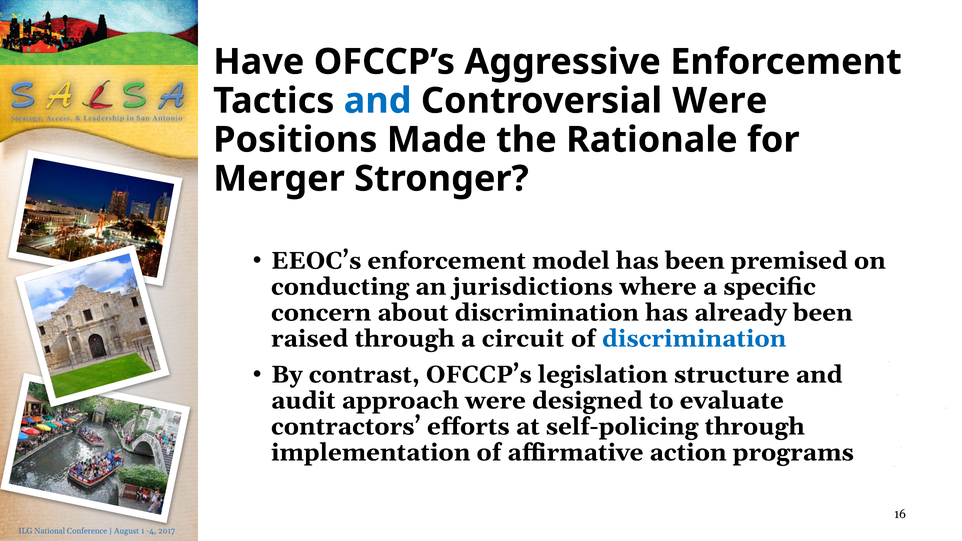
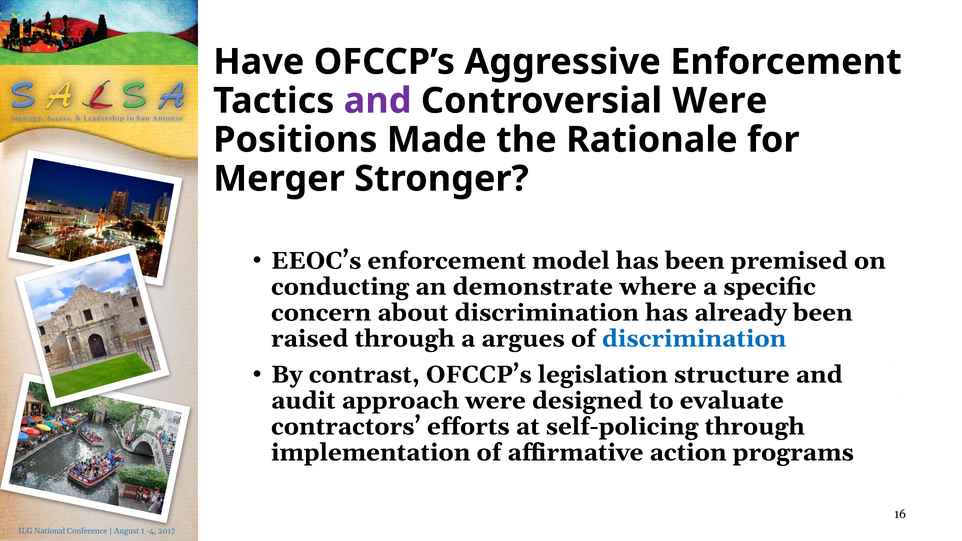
and colour: blue -> purple (378, 101)
jurisdictions: jurisdictions -> demonstrate (533, 287)
circuit: circuit -> argues (523, 339)
